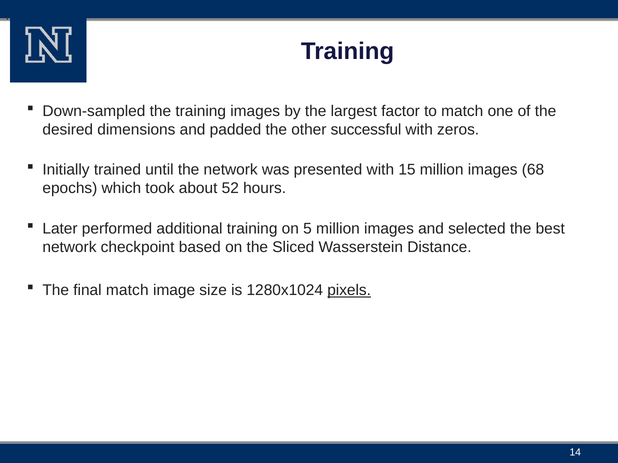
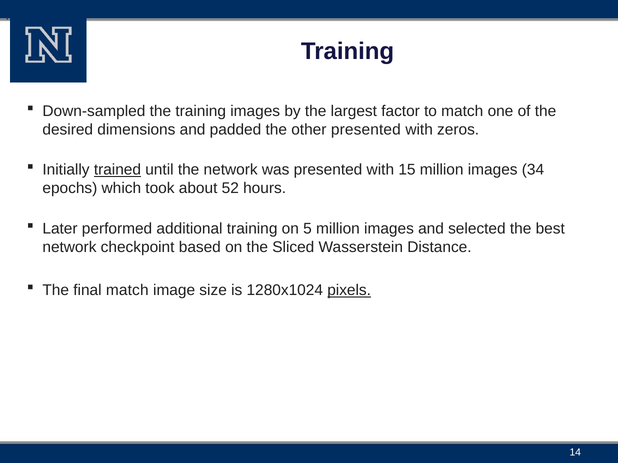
other successful: successful -> presented (366, 130)
trained underline: none -> present (117, 170)
68: 68 -> 34 (533, 170)
